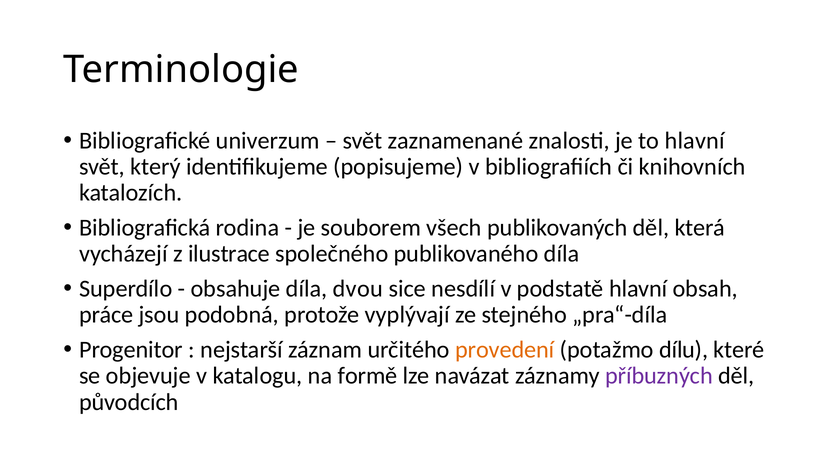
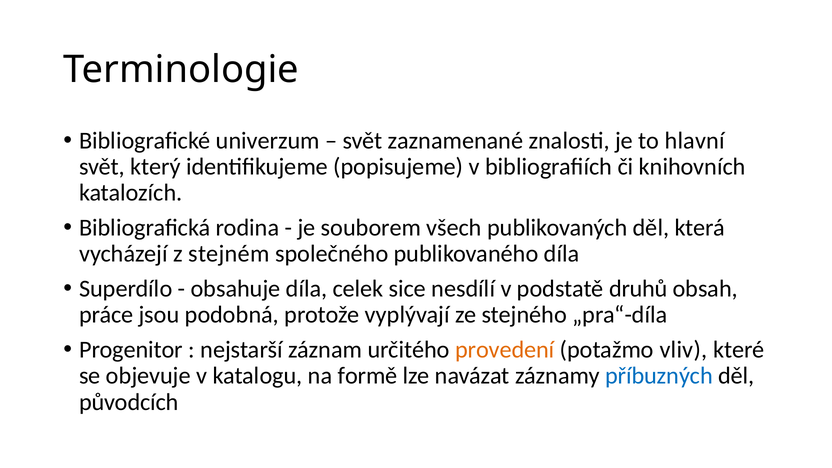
ilustrace: ilustrace -> stejném (229, 254)
dvou: dvou -> celek (358, 289)
podstatě hlavní: hlavní -> druhů (638, 289)
dílu: dílu -> vliv (683, 350)
příbuzných colour: purple -> blue (659, 376)
